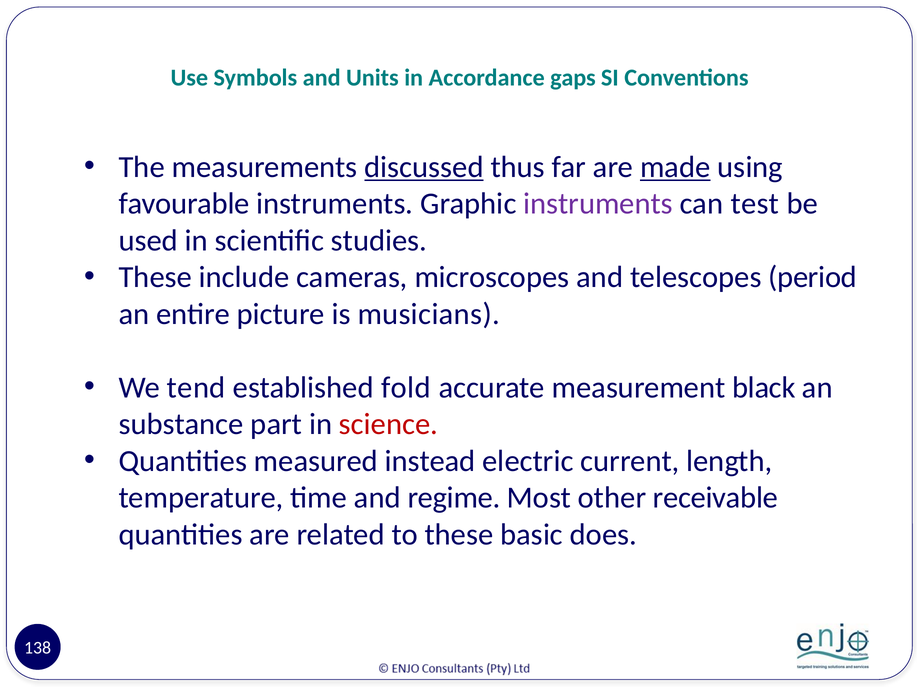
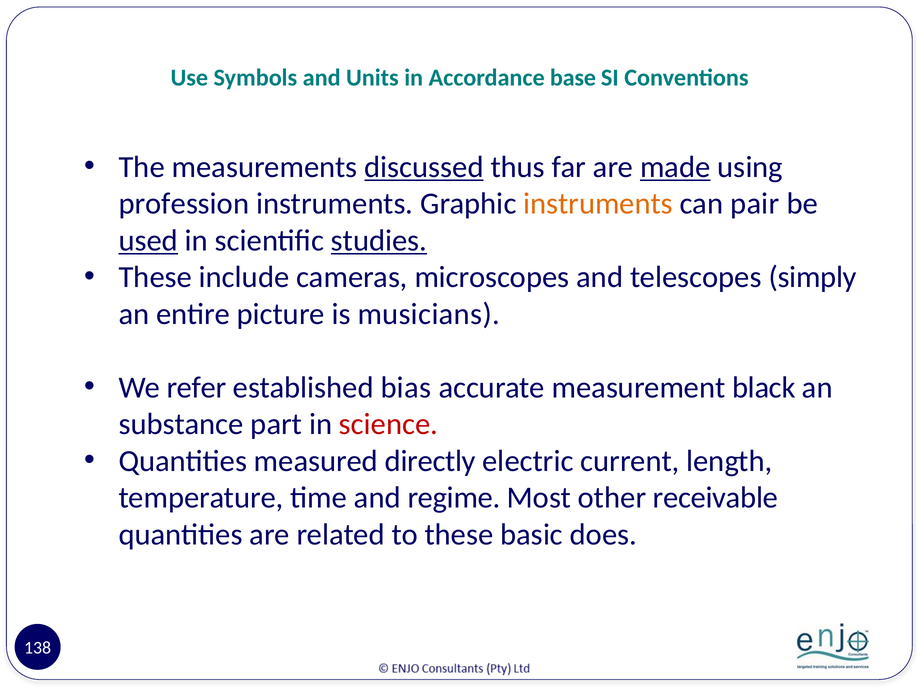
gaps: gaps -> base (573, 78)
favourable: favourable -> profession (184, 204)
instruments colour: purple -> orange (598, 204)
test: test -> pair (755, 204)
used underline: none -> present (148, 241)
studies underline: none -> present (379, 241)
period: period -> simply (813, 277)
tend: tend -> refer (197, 388)
fold: fold -> bias (406, 388)
instead: instead -> directly (430, 461)
